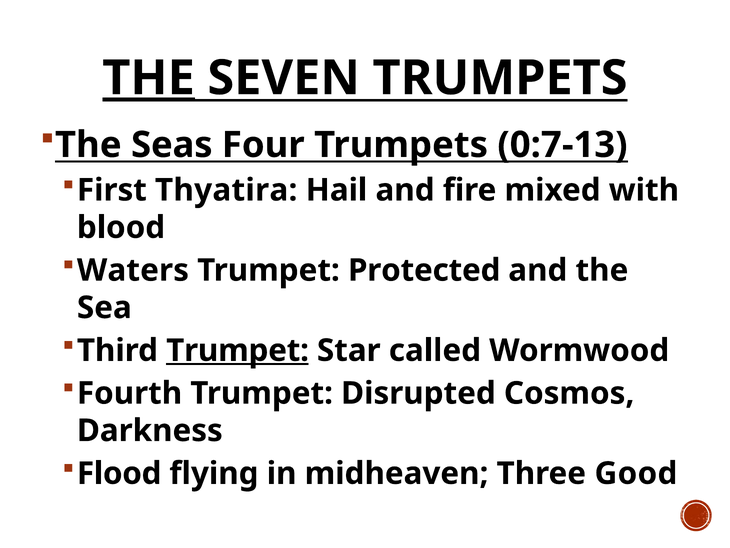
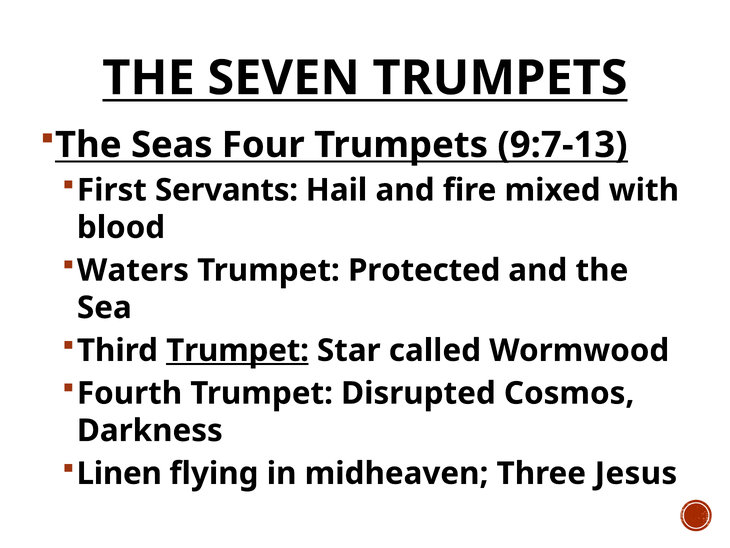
THE underline: present -> none (149, 78)
0:7-13: 0:7-13 -> 9:7-13 (562, 145)
Thyatira: Thyatira -> Servants (226, 190)
Flood: Flood -> Linen (119, 473)
Good: Good -> Jesus (636, 473)
